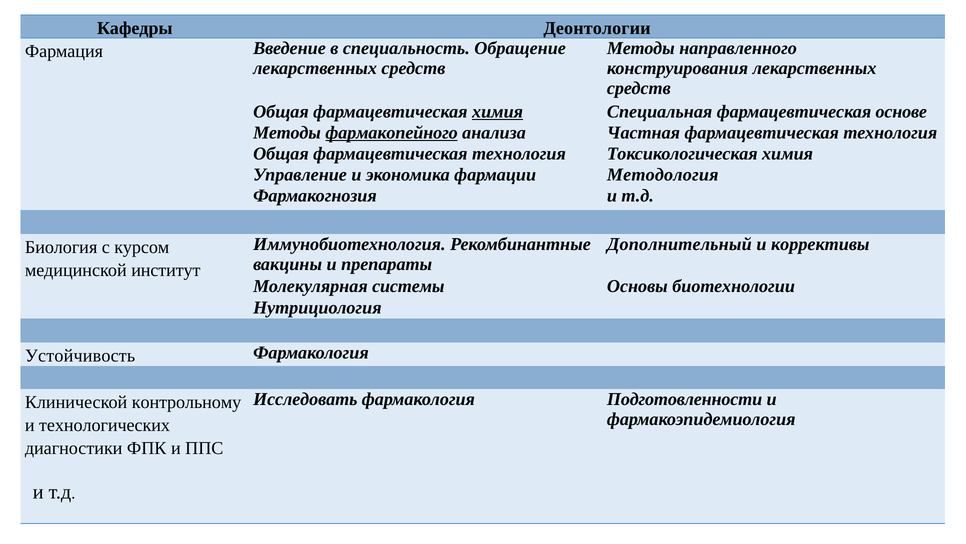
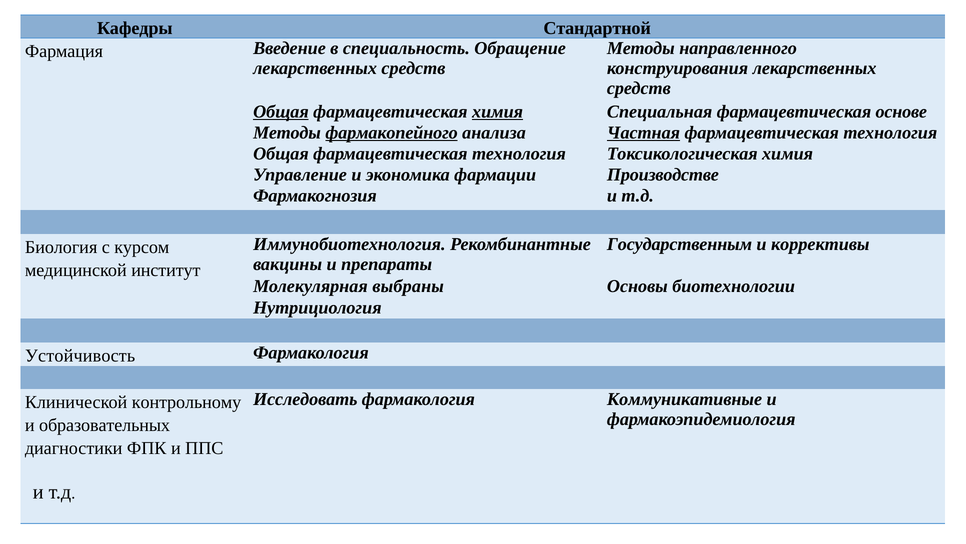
Деонтологии: Деонтологии -> Стандартной (597, 28)
Общая underline: none -> present (281, 111)
Частная underline: none -> present (643, 132)
Методология: Методология -> Производстве (663, 175)
Дополнительный: Дополнительный -> Государственным (680, 244)
системы: системы -> выбраны (408, 286)
Подготовленности: Подготовленности -> Коммуникативные (685, 399)
технологических: технологических -> образовательных (105, 425)
